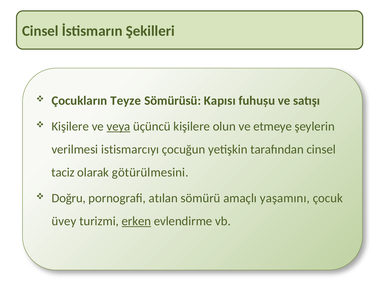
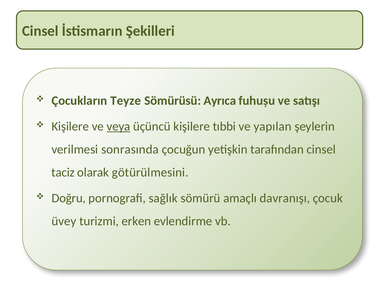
Kapısı: Kapısı -> Ayrıca (220, 100)
olun: olun -> tıbbi (224, 126)
etmeye: etmeye -> yapılan (273, 126)
istismarcıyı: istismarcıyı -> sonrasında (130, 149)
atılan: atılan -> sağlık (163, 198)
yaşamını: yaşamını -> davranışı (285, 198)
erken underline: present -> none (136, 221)
